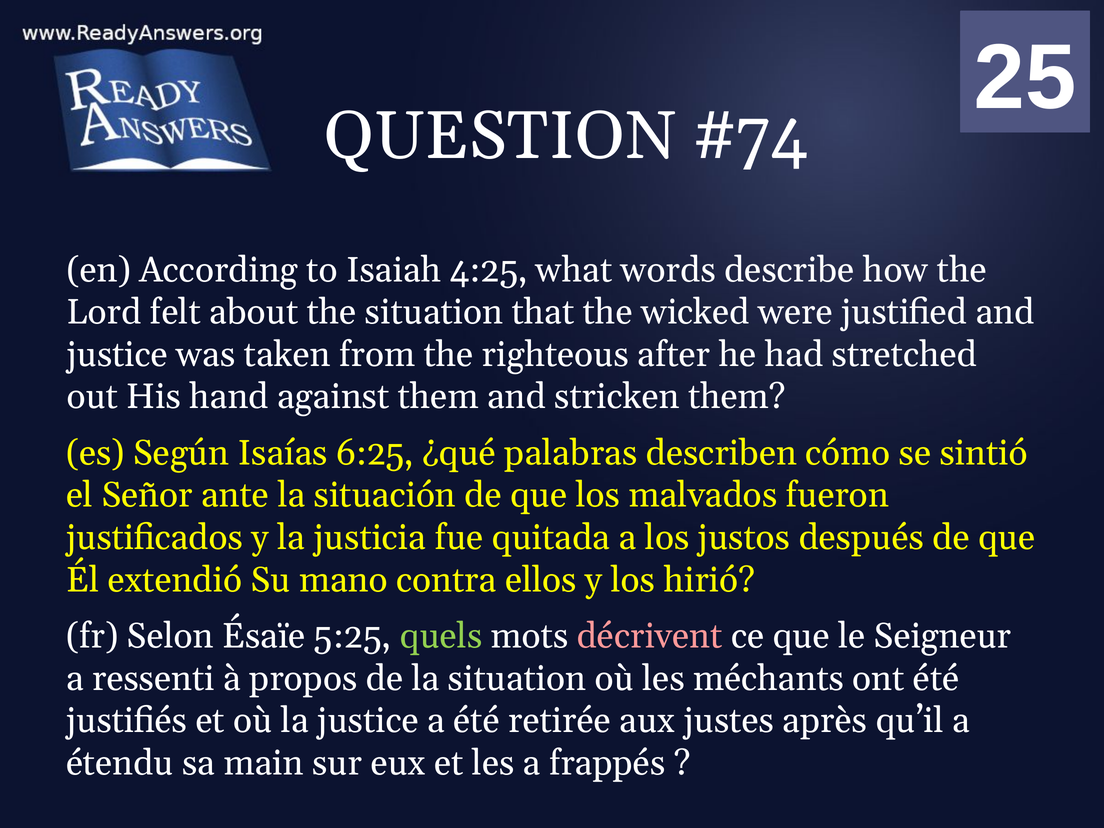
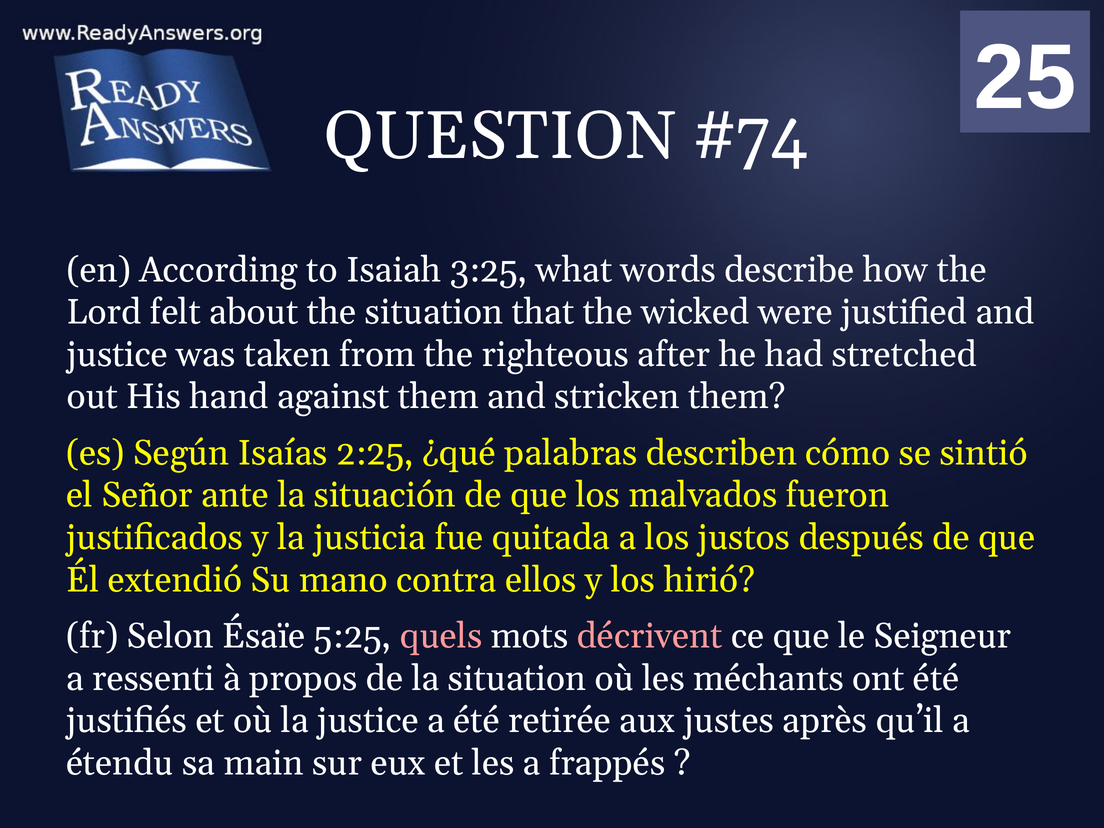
4:25: 4:25 -> 3:25 (489, 270)
6:25: 6:25 -> 2:25 (375, 453)
quels colour: light green -> pink (441, 636)
